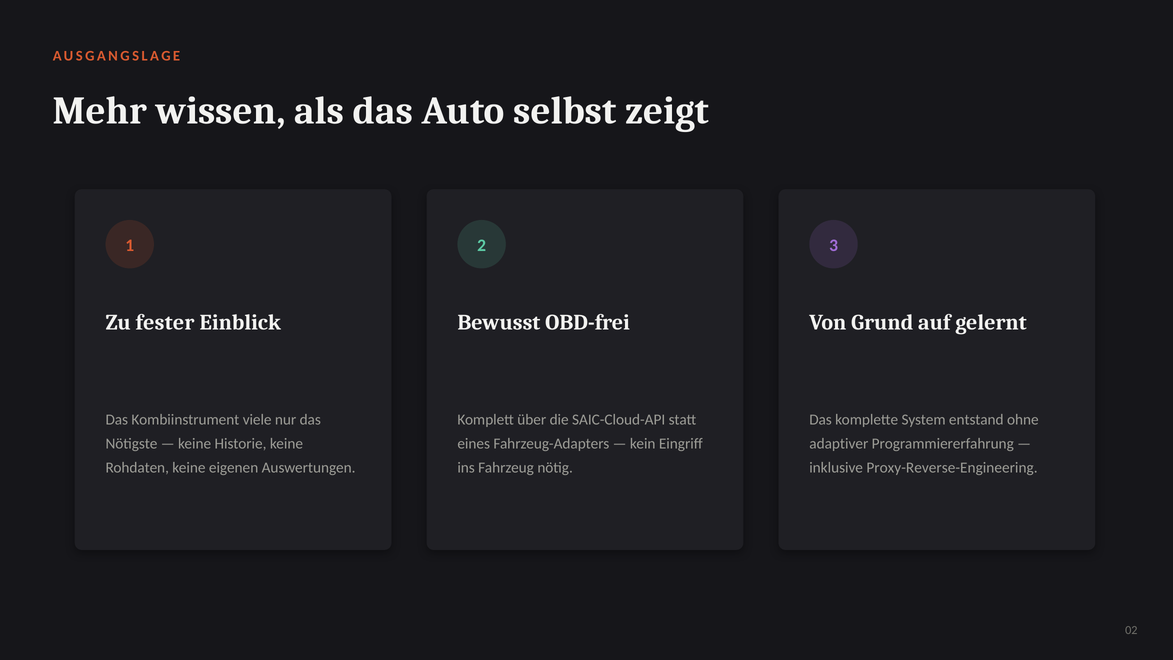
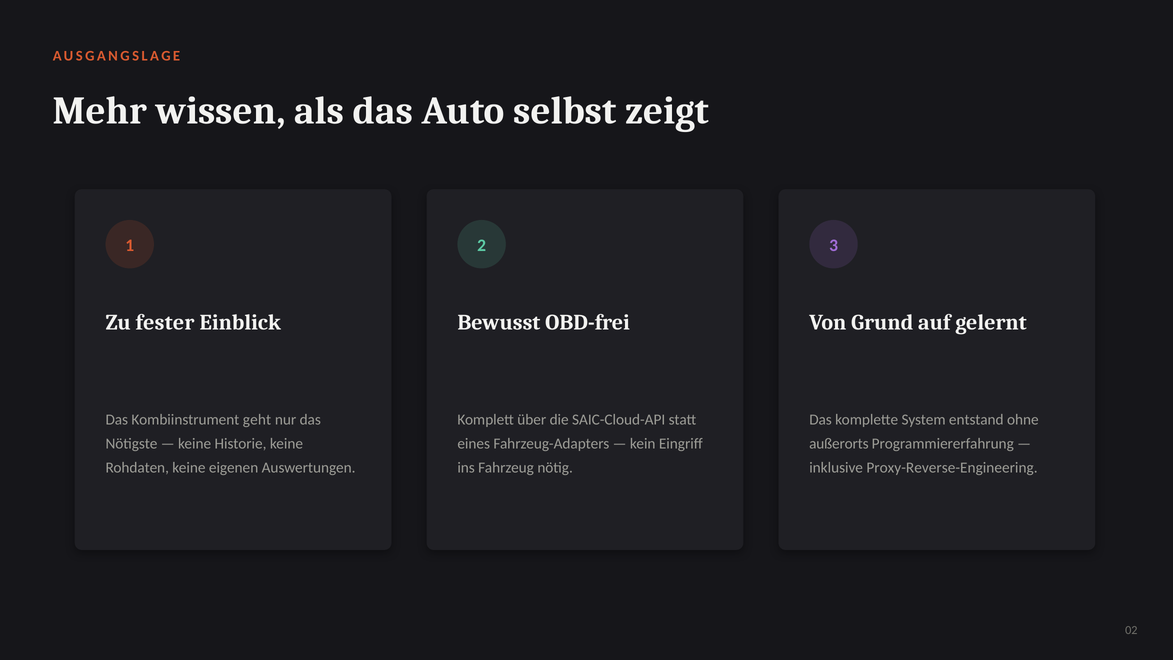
viele: viele -> geht (257, 420)
adaptiver: adaptiver -> außerorts (839, 444)
